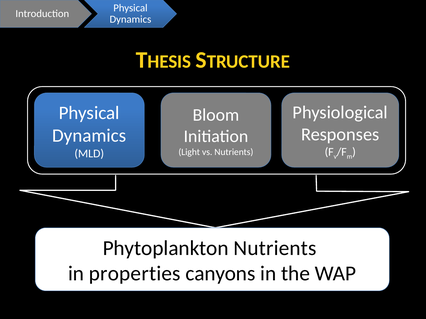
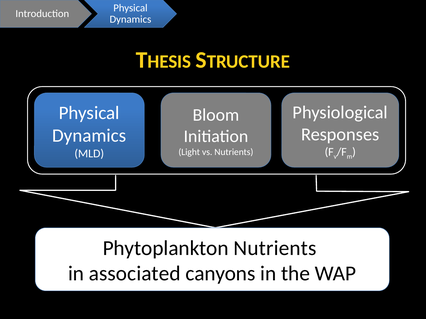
properties: properties -> associated (135, 274)
